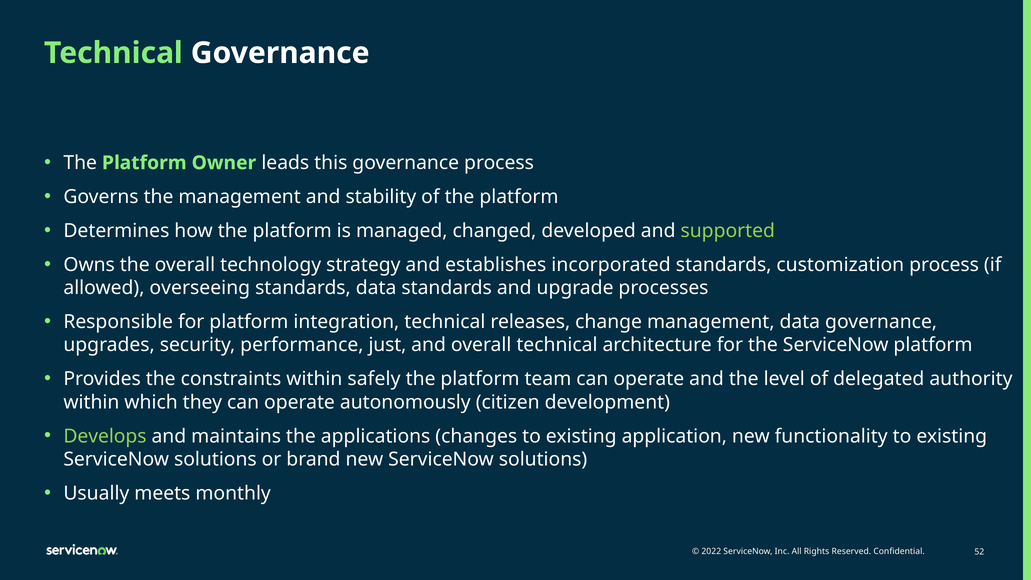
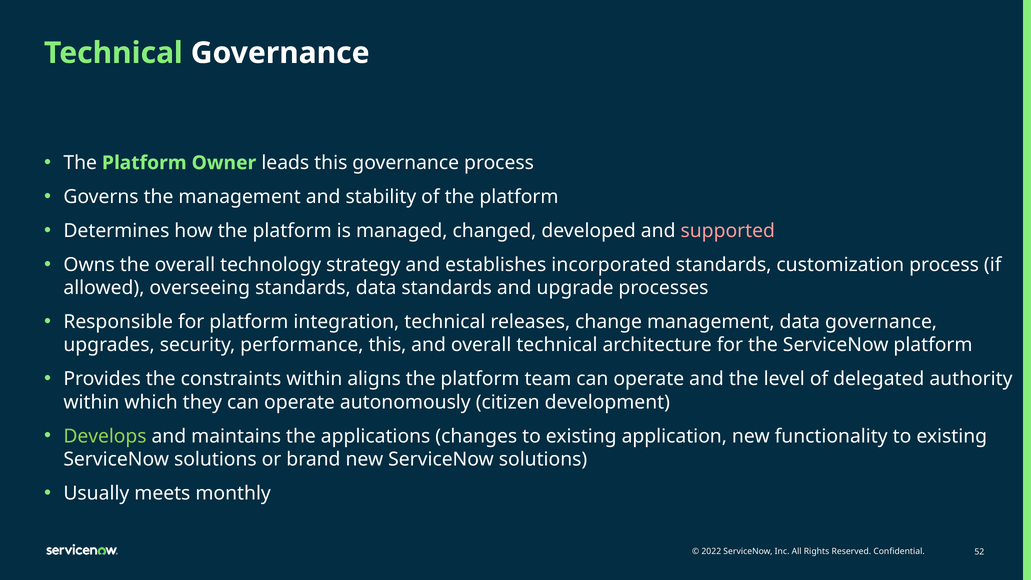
supported colour: light green -> pink (728, 231)
performance just: just -> this (387, 345)
safely: safely -> aligns (374, 379)
